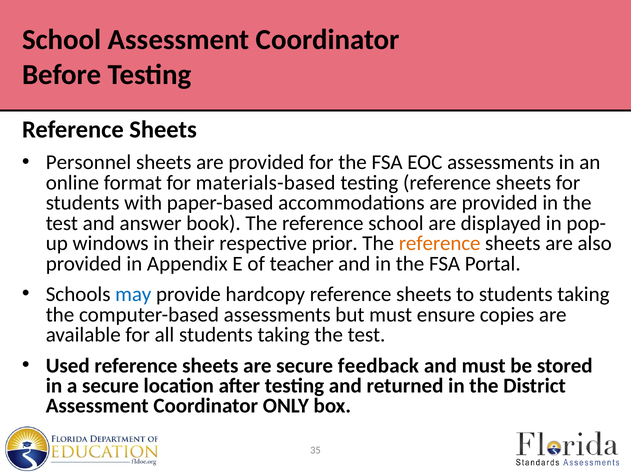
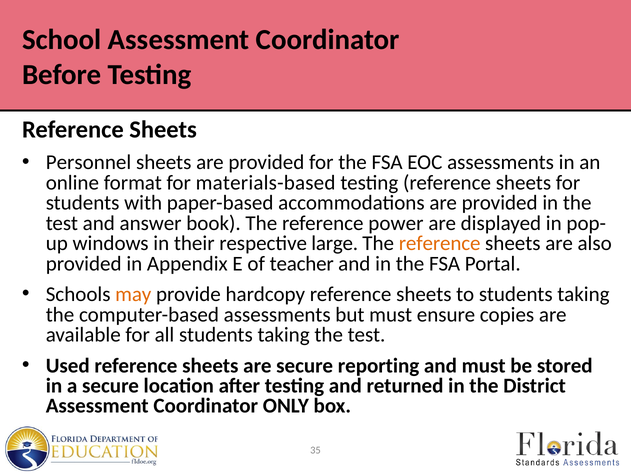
reference school: school -> power (396, 223)
prior: prior -> large (335, 243)
may colour: blue -> orange (133, 294)
feedback: feedback -> reporting (379, 365)
